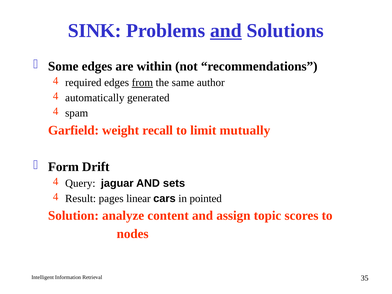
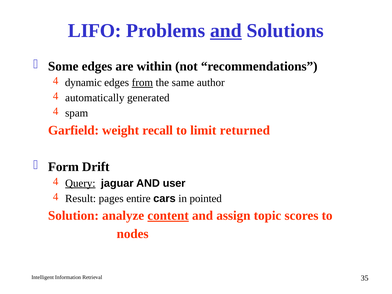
SINK: SINK -> LIFO (95, 31)
required: required -> dynamic (83, 83)
mutually: mutually -> returned (245, 130)
Query underline: none -> present (80, 183)
sets: sets -> user (174, 183)
linear: linear -> entire (138, 199)
content underline: none -> present (168, 216)
